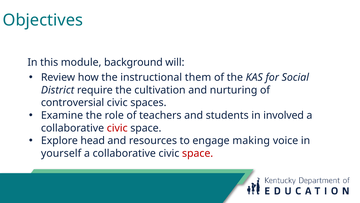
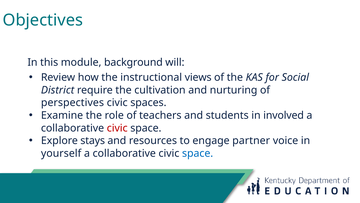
them: them -> views (198, 77)
controversial: controversial -> perspectives (72, 103)
head: head -> stays (93, 140)
making: making -> partner (251, 140)
space colour: red -> blue (198, 153)
